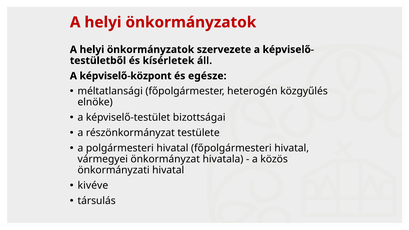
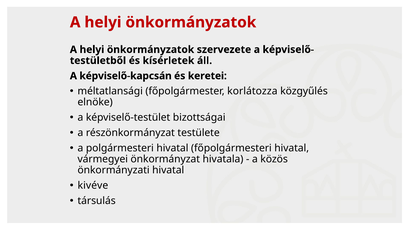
képviselő-központ: képviselő-központ -> képviselő-kapcsán (126, 76)
egésze: egésze -> keretei (207, 76)
heterogén: heterogén -> korlátozza (252, 91)
